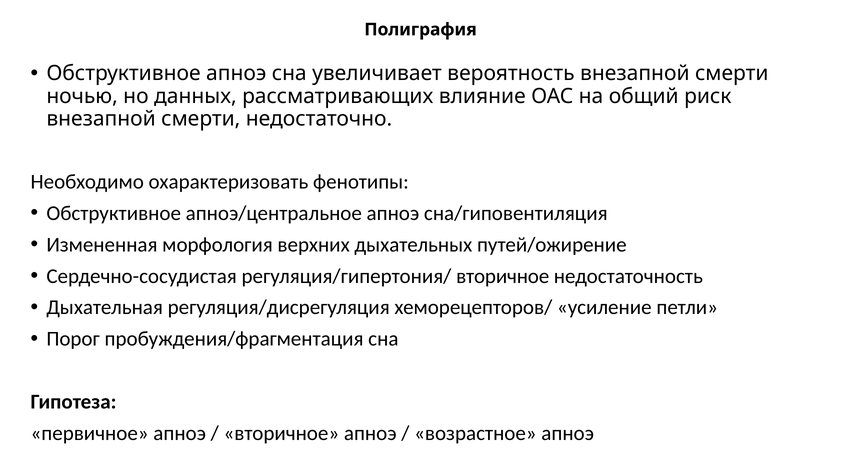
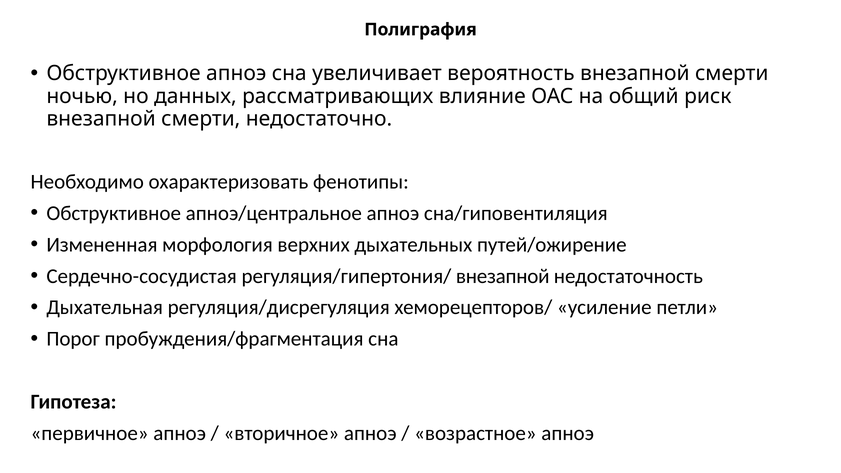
регуляция/гипертония/ вторичное: вторичное -> внезапной (503, 276)
